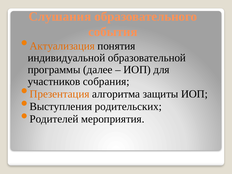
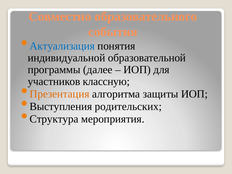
Слушания: Слушания -> Совместно (60, 16)
Актуализация colour: orange -> blue (62, 46)
собрания: собрания -> классную (106, 81)
Родителей: Родителей -> Структура (54, 119)
